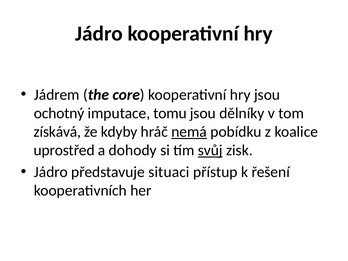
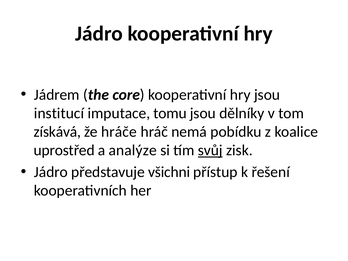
ochotný: ochotný -> institucí (59, 113)
kdyby: kdyby -> hráče (119, 132)
nemá underline: present -> none (189, 132)
dohody: dohody -> analýze (133, 150)
situaci: situaci -> všichni (169, 172)
